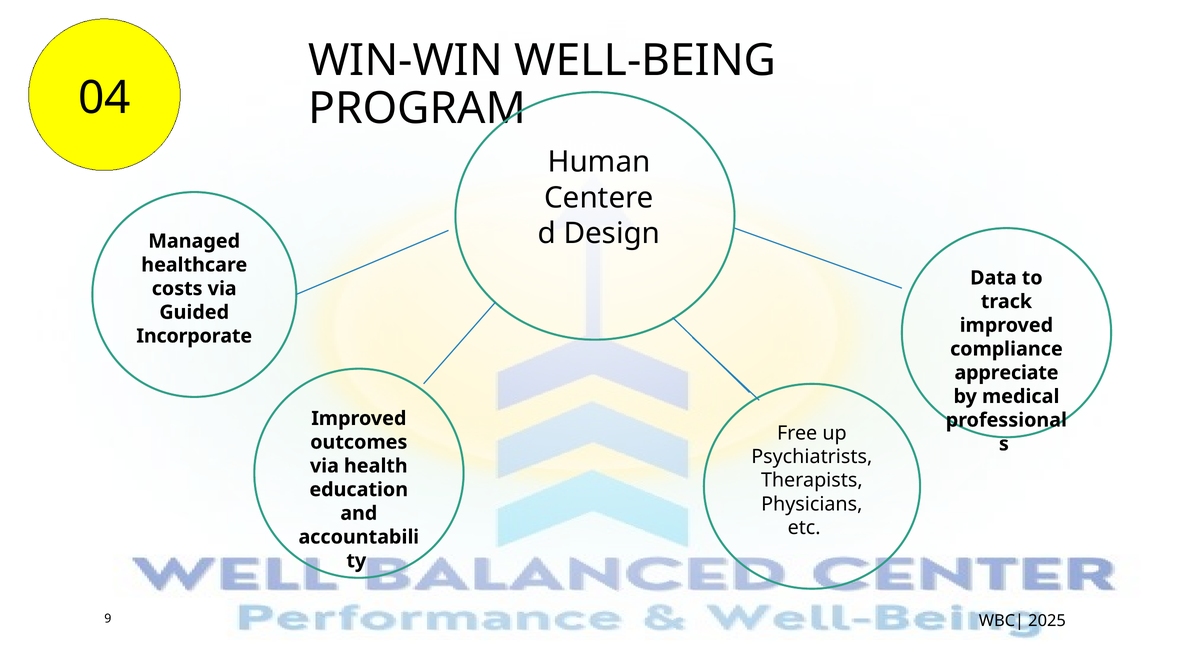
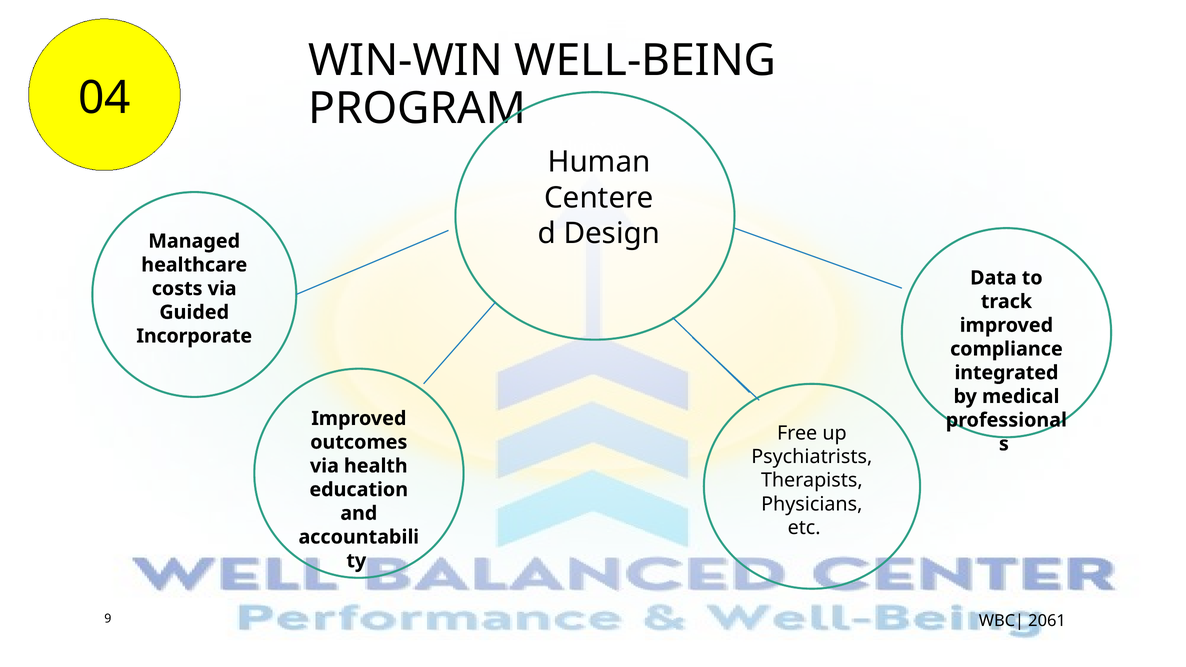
appreciate: appreciate -> integrated (1006, 373)
2025: 2025 -> 2061 (1047, 621)
